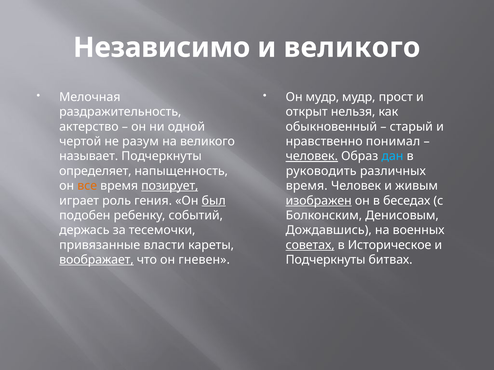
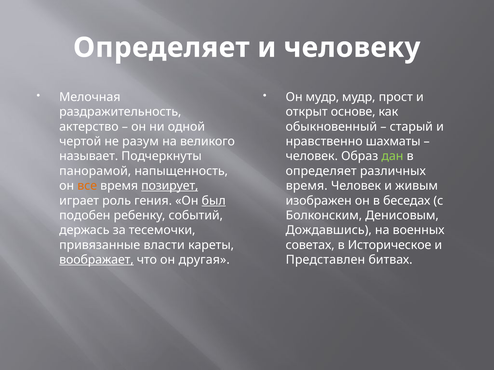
Независимо: Независимо -> Определяет (161, 48)
и великого: великого -> человеку (352, 48)
нельзя: нельзя -> основе (353, 112)
понимал: понимал -> шахматы (393, 142)
человек underline: present -> none (312, 156)
дан colour: light blue -> light green (392, 156)
определяет: определяет -> панорамой (95, 171)
руководить: руководить -> определяет (321, 171)
изображен underline: present -> none (319, 201)
советах underline: present -> none (310, 245)
гневен: гневен -> другая (204, 260)
Подчеркнуты: Подчеркнуты -> Представлен (325, 260)
